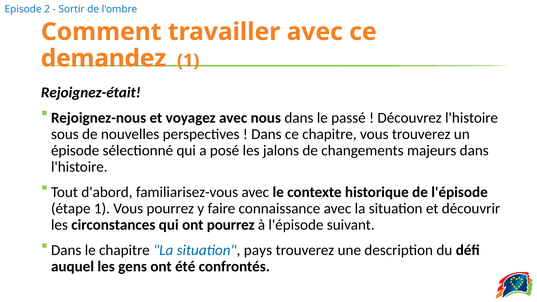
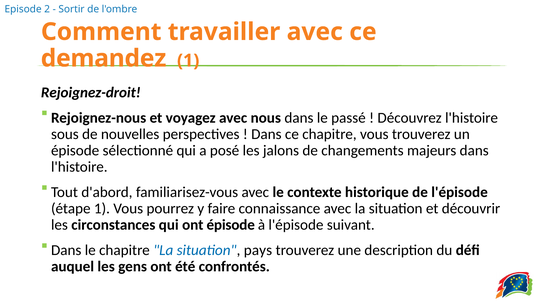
Rejoignez-était: Rejoignez-était -> Rejoignez-droit (91, 93)
ont pourrez: pourrez -> épisode (231, 225)
